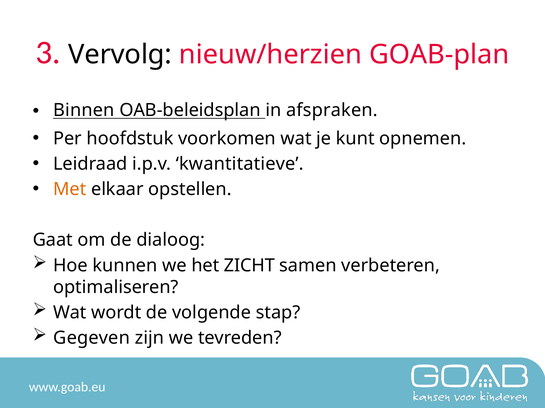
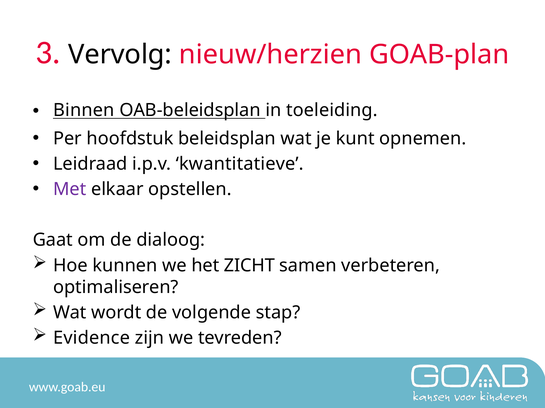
afspraken: afspraken -> toeleiding (332, 110)
voorkomen: voorkomen -> beleidsplan (227, 139)
Met colour: orange -> purple (70, 190)
Gegeven: Gegeven -> Evidence (92, 338)
